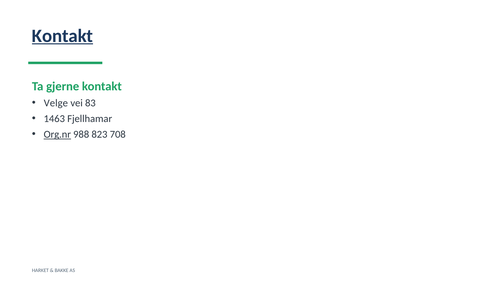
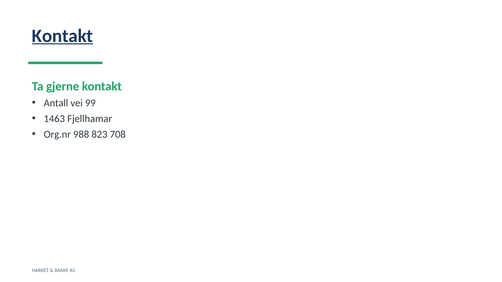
Velge: Velge -> Antall (56, 103)
83: 83 -> 99 (90, 103)
Org.nr underline: present -> none (57, 135)
